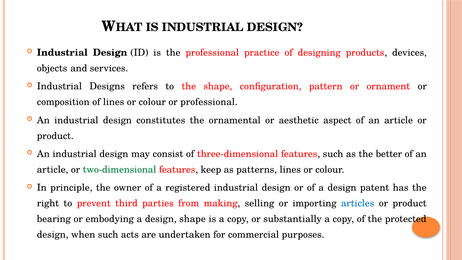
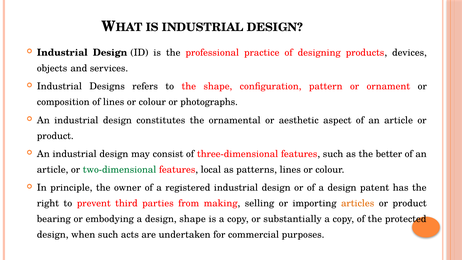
or professional: professional -> photographs (209, 102)
keep: keep -> local (211, 170)
articles colour: blue -> orange (358, 203)
